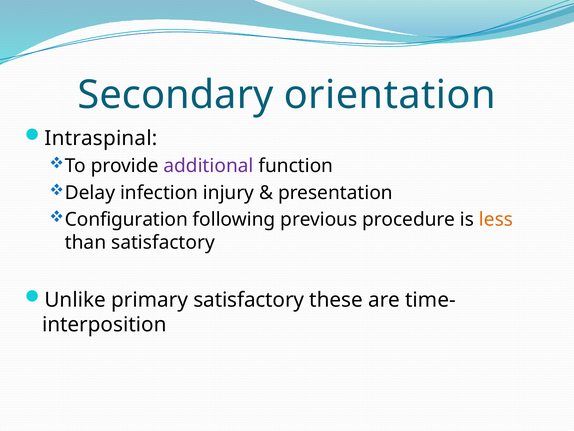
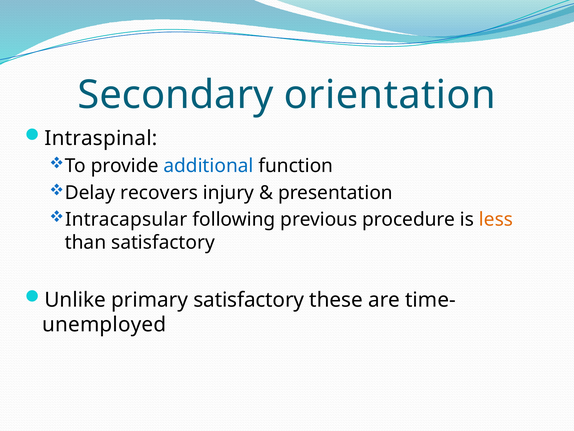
additional colour: purple -> blue (208, 166)
infection: infection -> recovers (159, 193)
Configuration: Configuration -> Intracapsular (126, 219)
interposition: interposition -> unemployed (104, 324)
